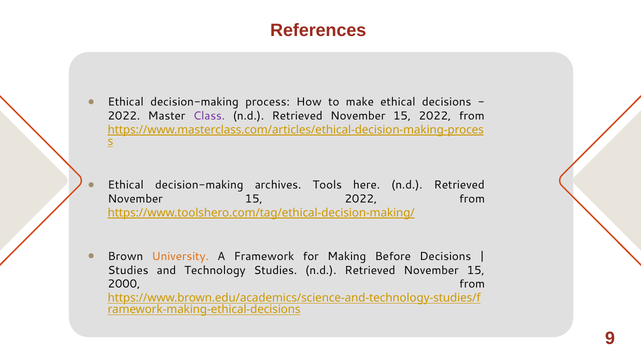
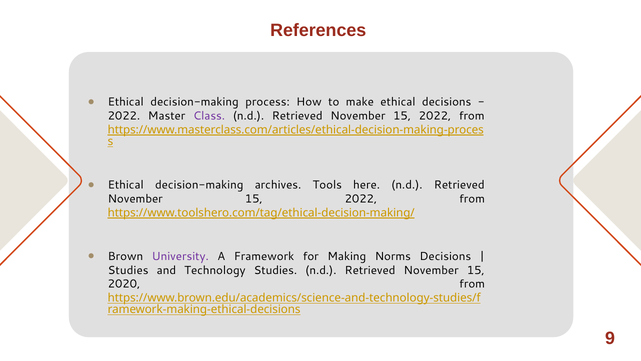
University colour: orange -> purple (180, 256)
Before: Before -> Norms (393, 256)
2000: 2000 -> 2020 (124, 284)
